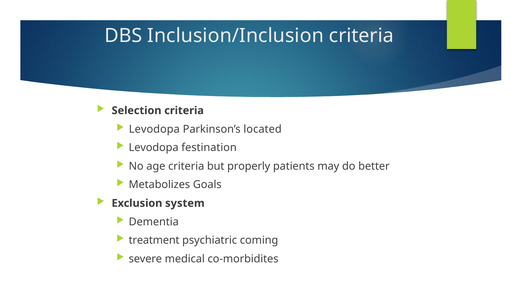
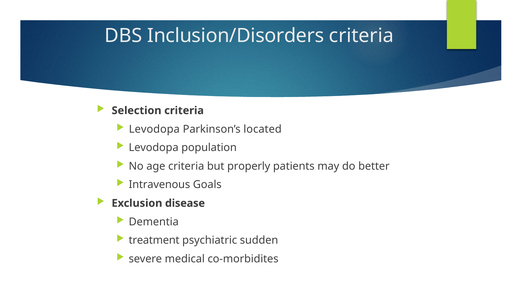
Inclusion/Inclusion: Inclusion/Inclusion -> Inclusion/Disorders (236, 36)
festination: festination -> population (209, 147)
Metabolizes: Metabolizes -> Intravenous (159, 184)
system: system -> disease (185, 203)
coming: coming -> sudden (259, 240)
